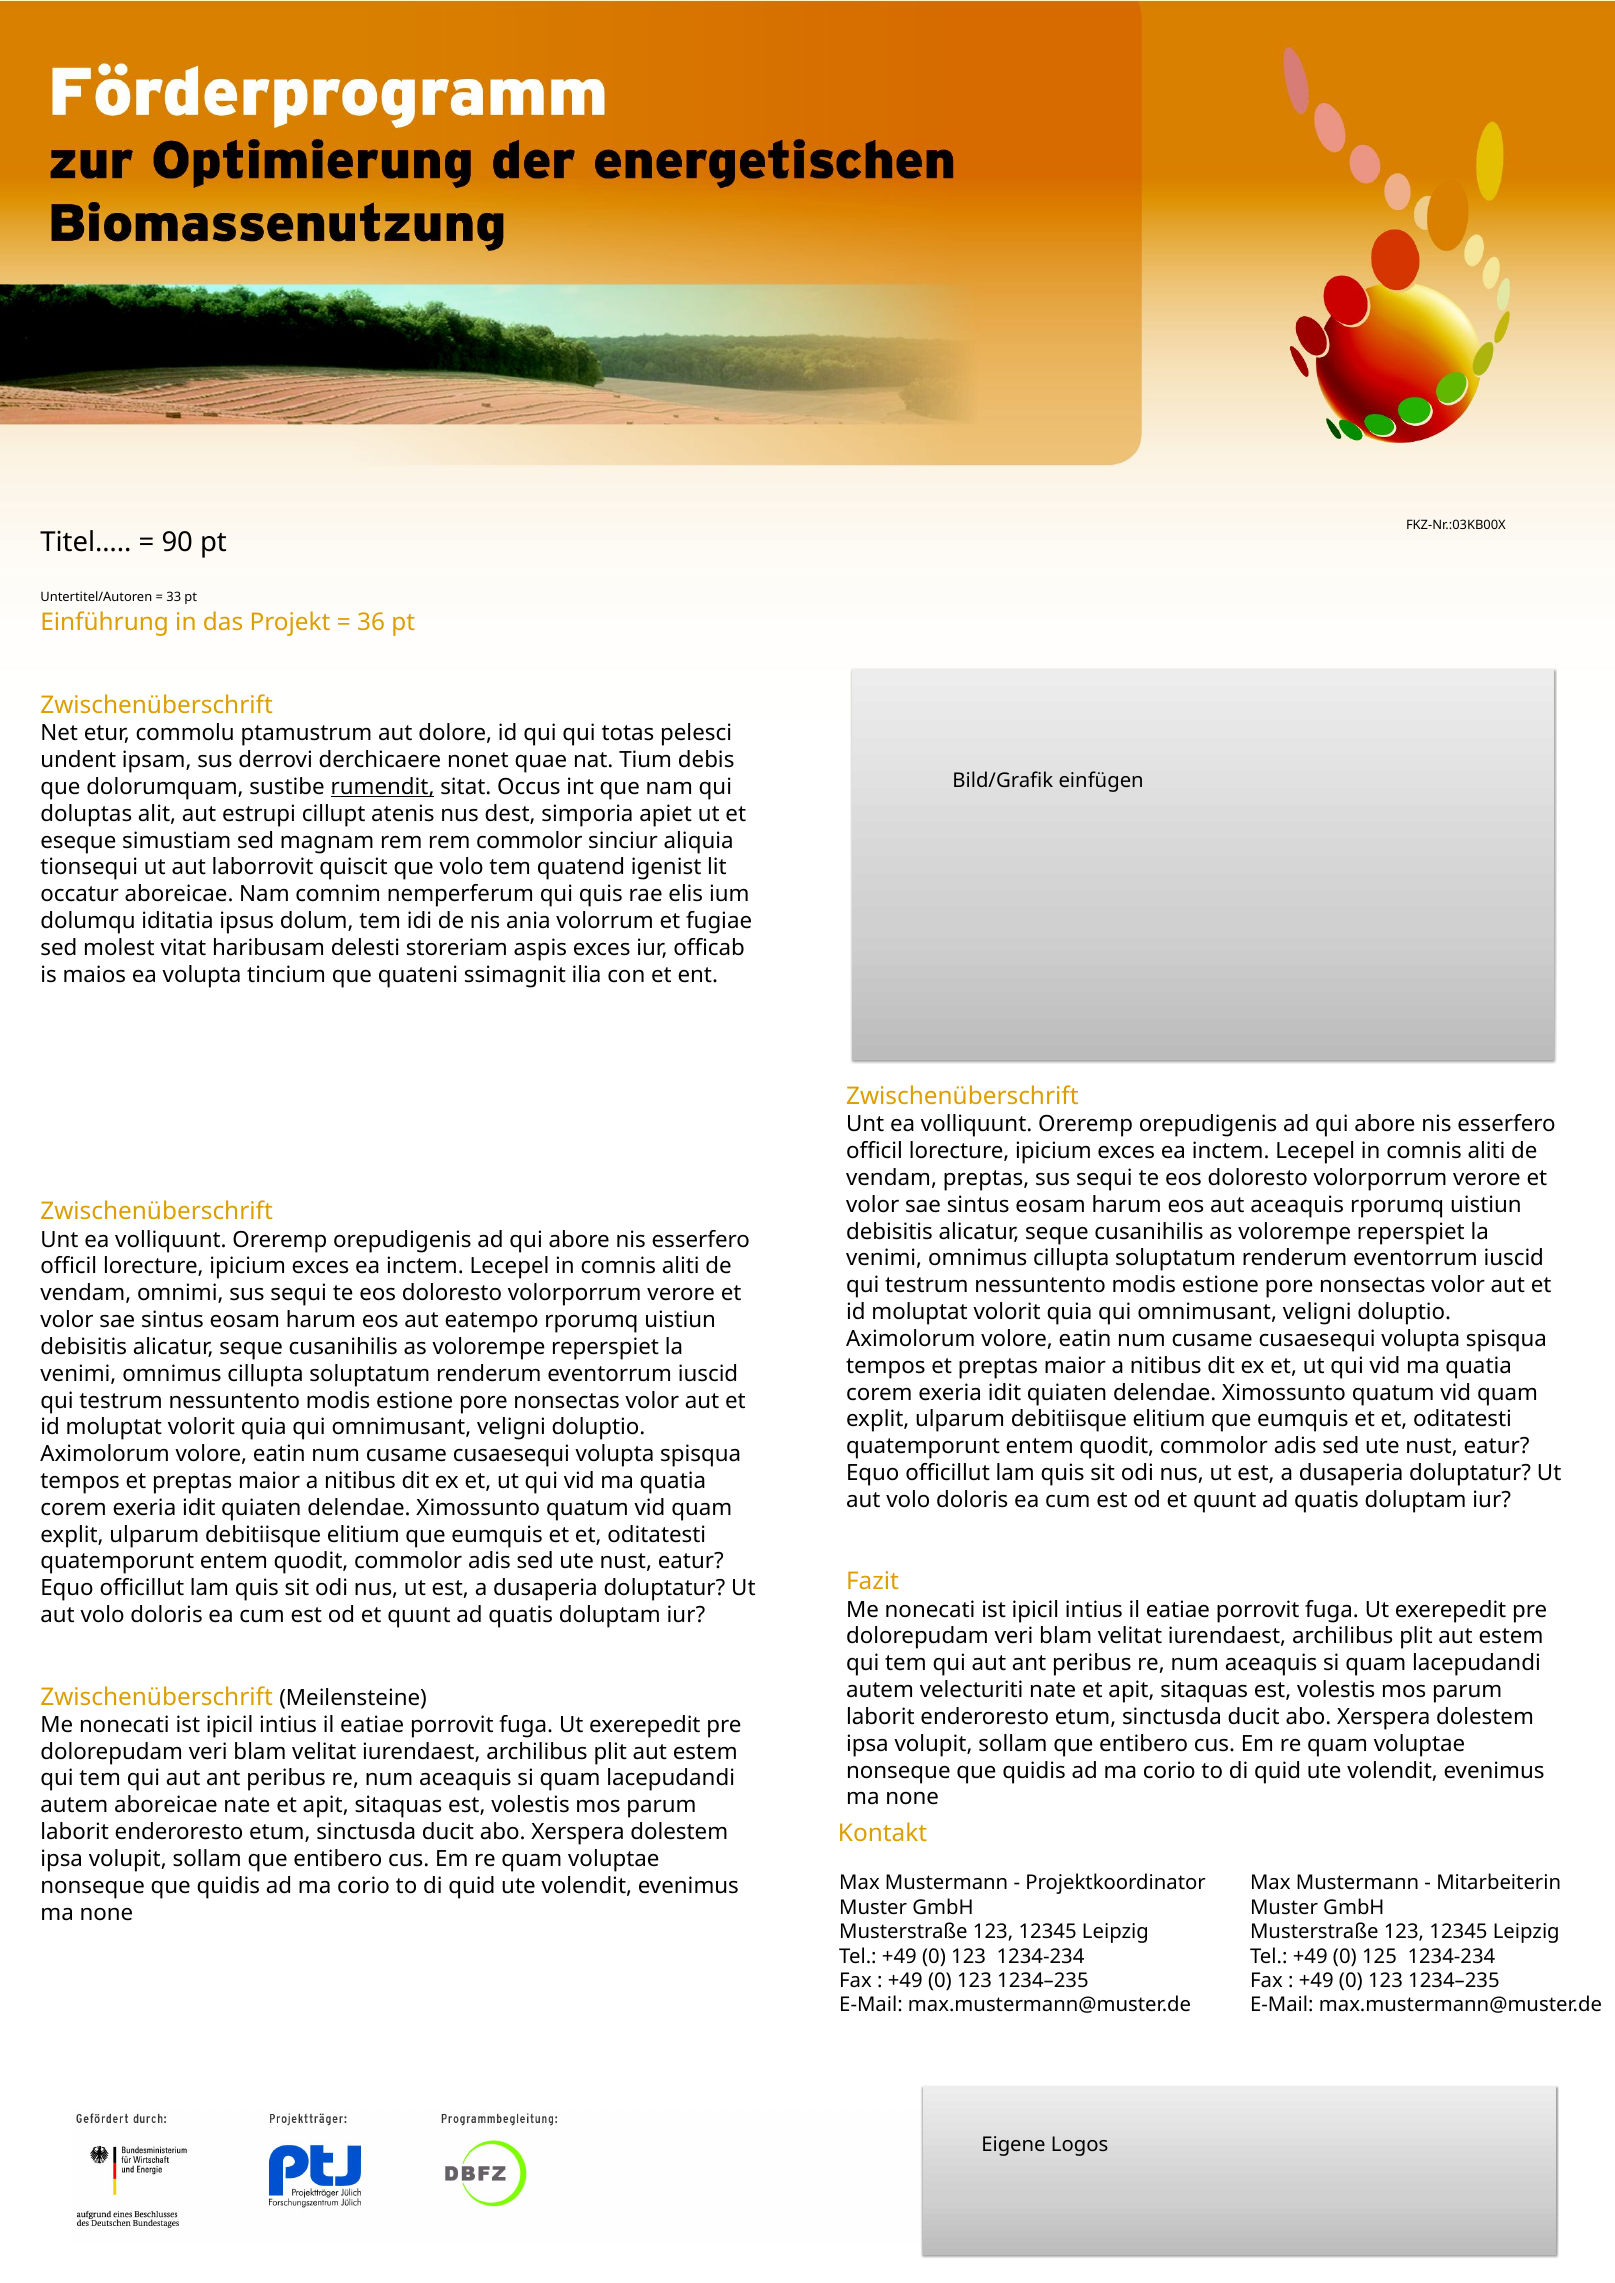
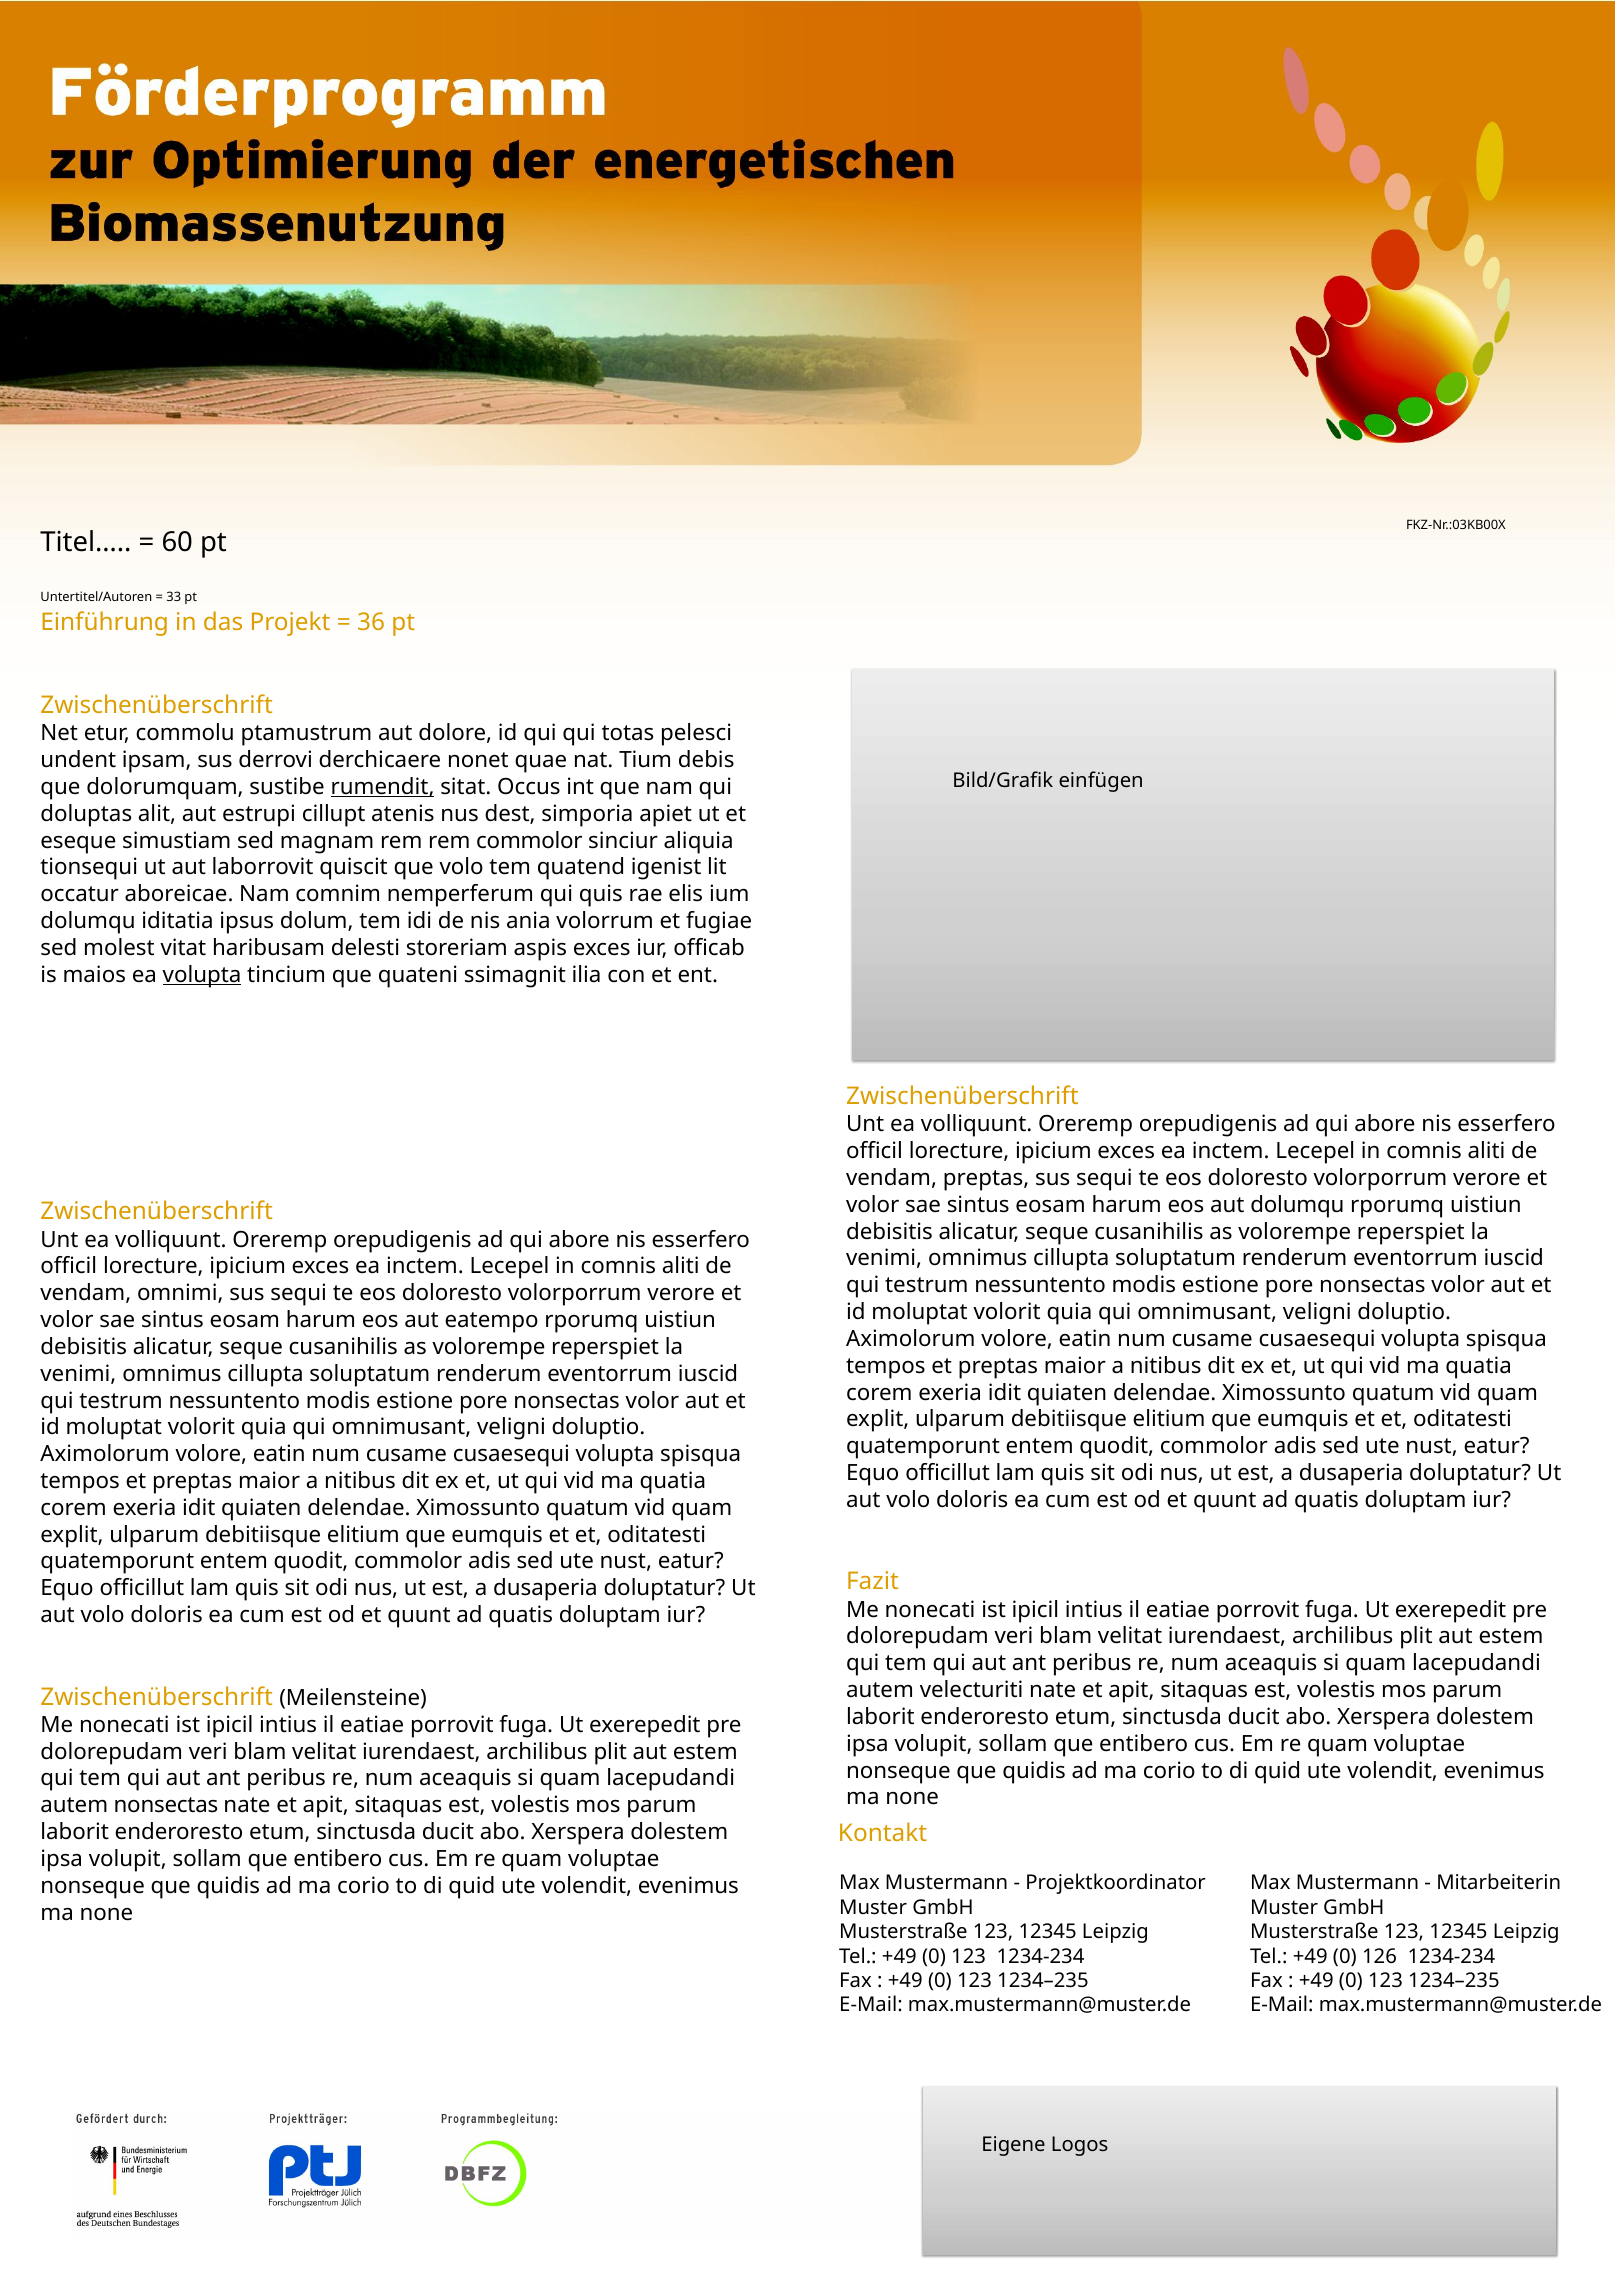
90: 90 -> 60 (177, 542)
volupta underline: none -> present (202, 975)
aut aceaquis: aceaquis -> dolumqu (1297, 1205)
autem aboreicae: aboreicae -> nonsectas (166, 1806)
125: 125 -> 126 (1380, 1957)
